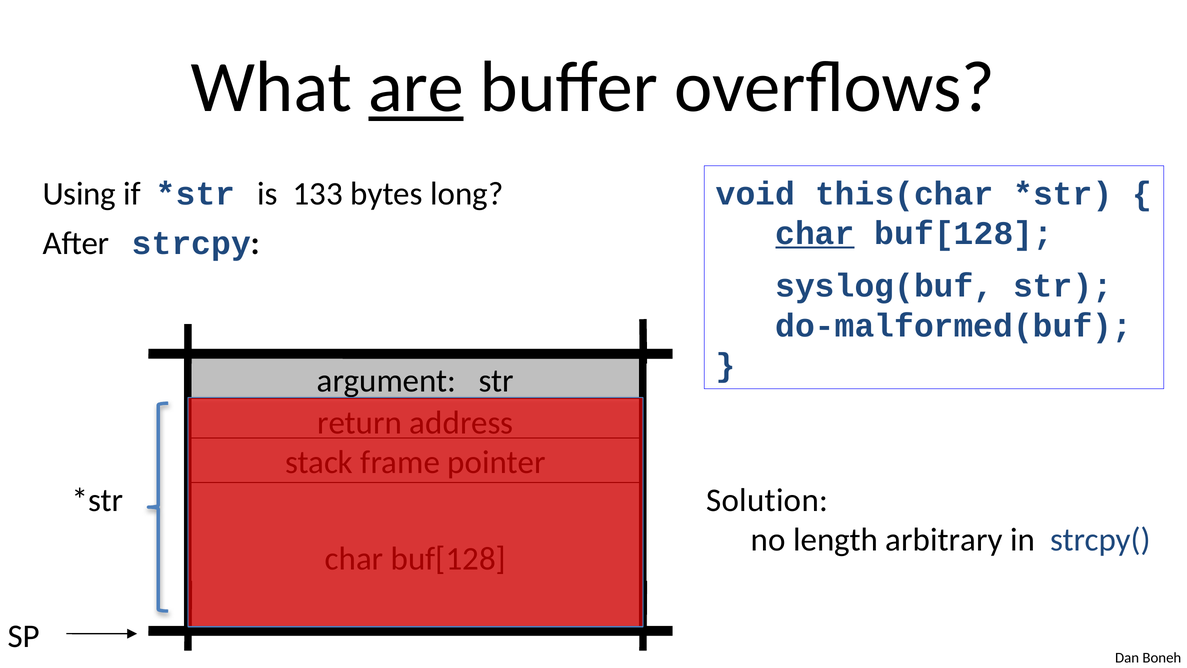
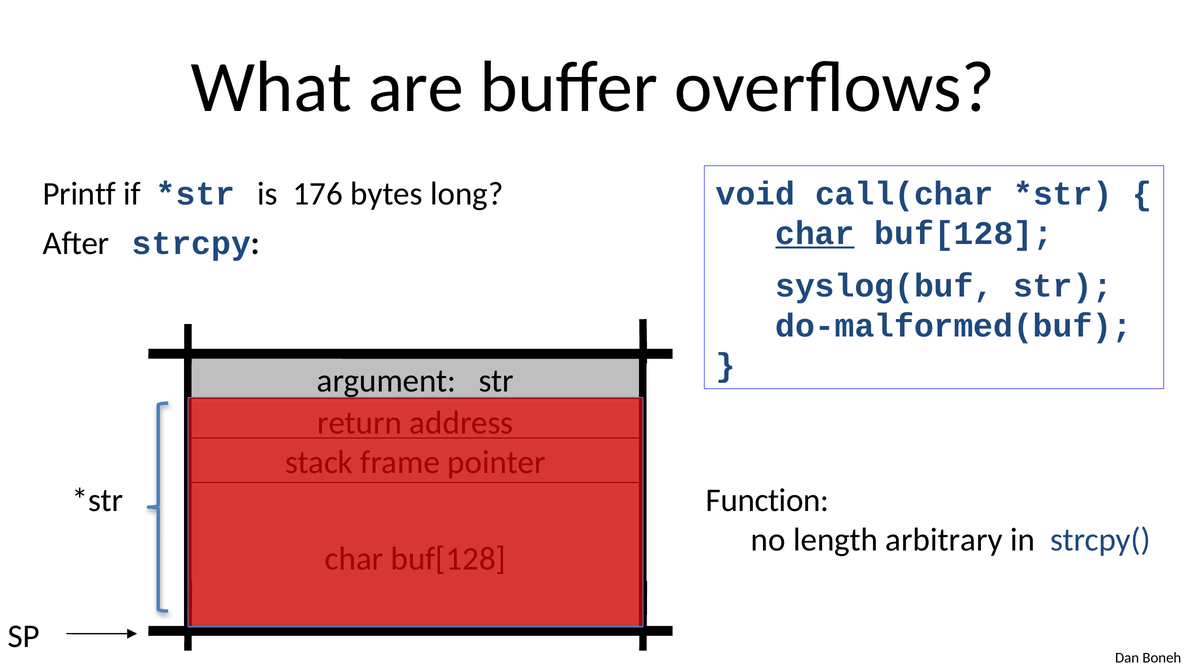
are underline: present -> none (416, 87)
Using: Using -> Printf (79, 194)
133: 133 -> 176 (318, 194)
this(char: this(char -> call(char (904, 194)
Solution: Solution -> Function (767, 500)
